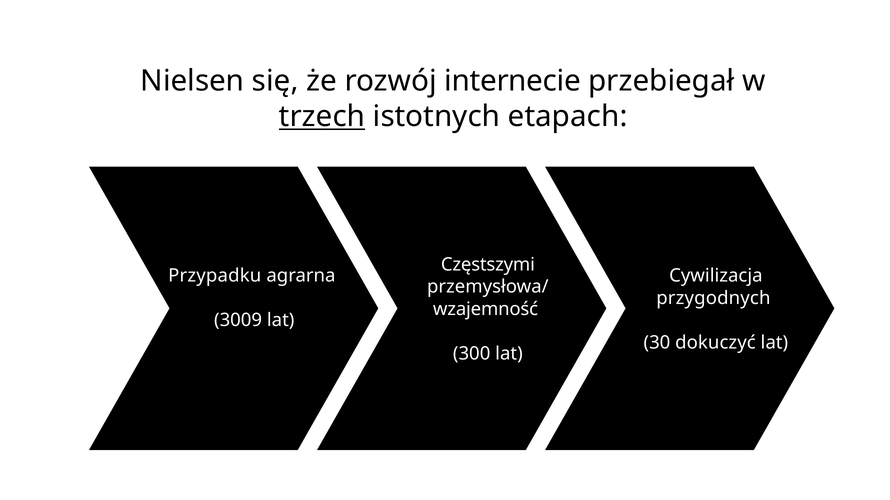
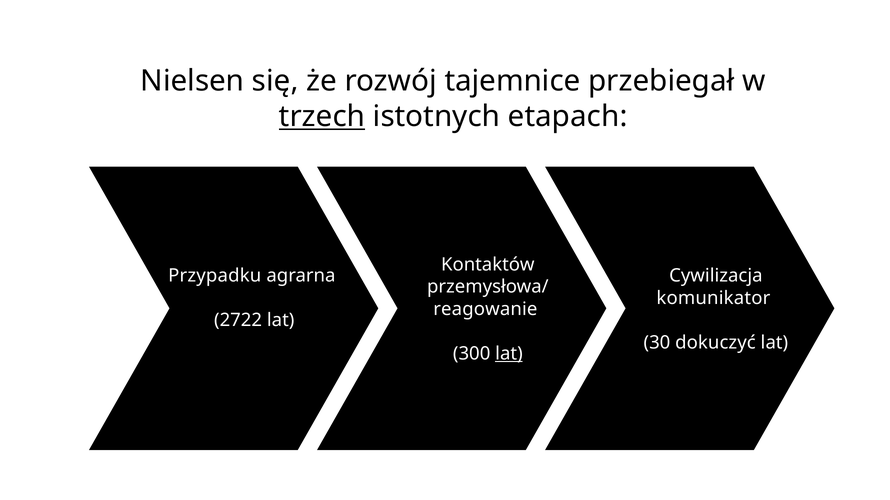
internecie: internecie -> tajemnice (513, 81)
Częstszymi: Częstszymi -> Kontaktów (488, 265)
przygodnych: przygodnych -> komunikator (713, 298)
wzajemność: wzajemność -> reagowanie (485, 309)
3009: 3009 -> 2722 (238, 321)
lat underline: none -> present (509, 354)
